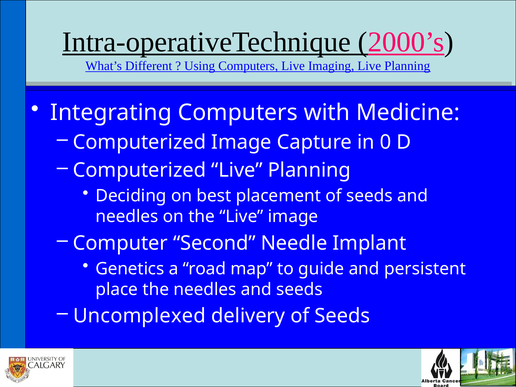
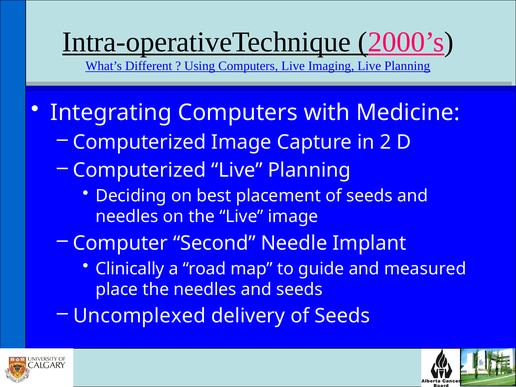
0: 0 -> 2 (386, 142)
Genetics: Genetics -> Clinically (130, 269)
persistent: persistent -> measured (425, 269)
